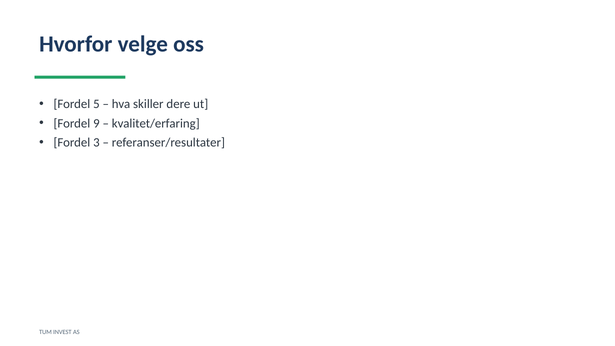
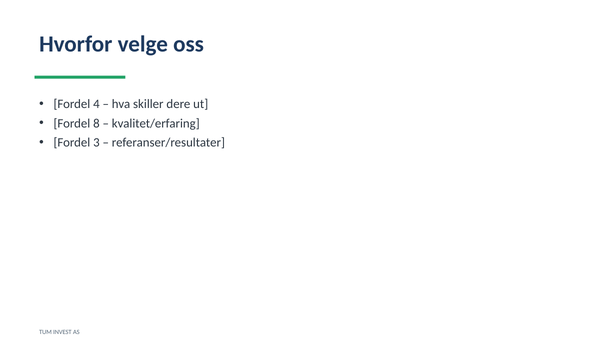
5: 5 -> 4 (96, 104)
9: 9 -> 8 (96, 123)
